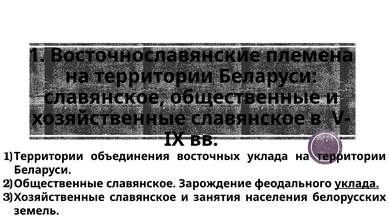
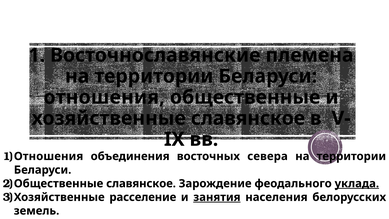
славянское: славянское -> отношения (104, 97)
1 Территории: Территории -> Отношения (49, 156)
восточных уклада: уклада -> севера (268, 156)
славянское: славянское -> расселение (143, 197)
занятия underline: none -> present (217, 197)
